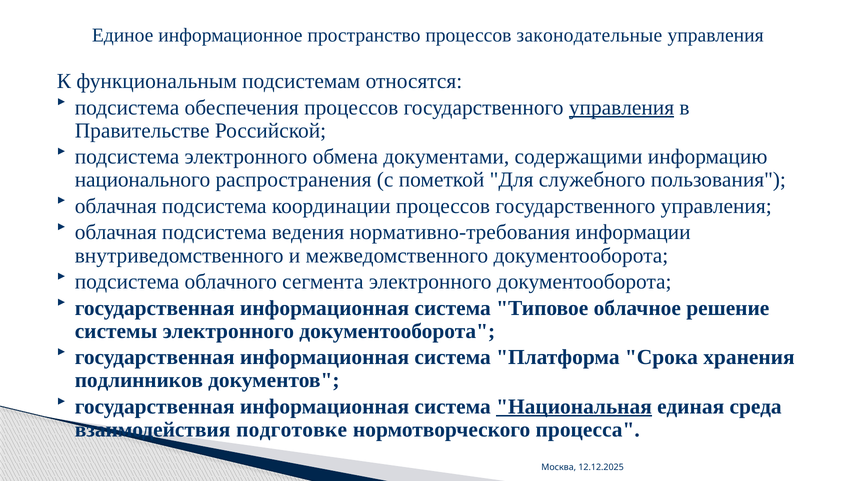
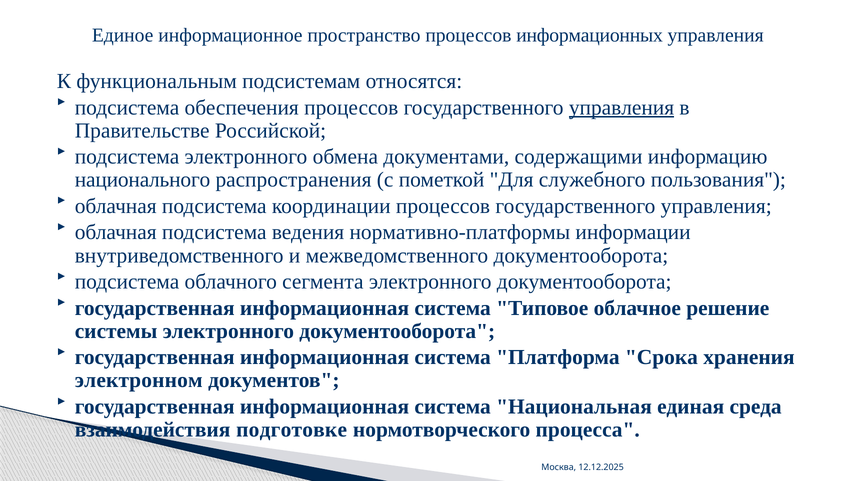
законодательные: законодательные -> информационных (590, 36)
нормативно-требования: нормативно-требования -> нормативно-платформы (460, 233)
подлинников: подлинников -> электронном (139, 381)
Национальная underline: present -> none (574, 407)
